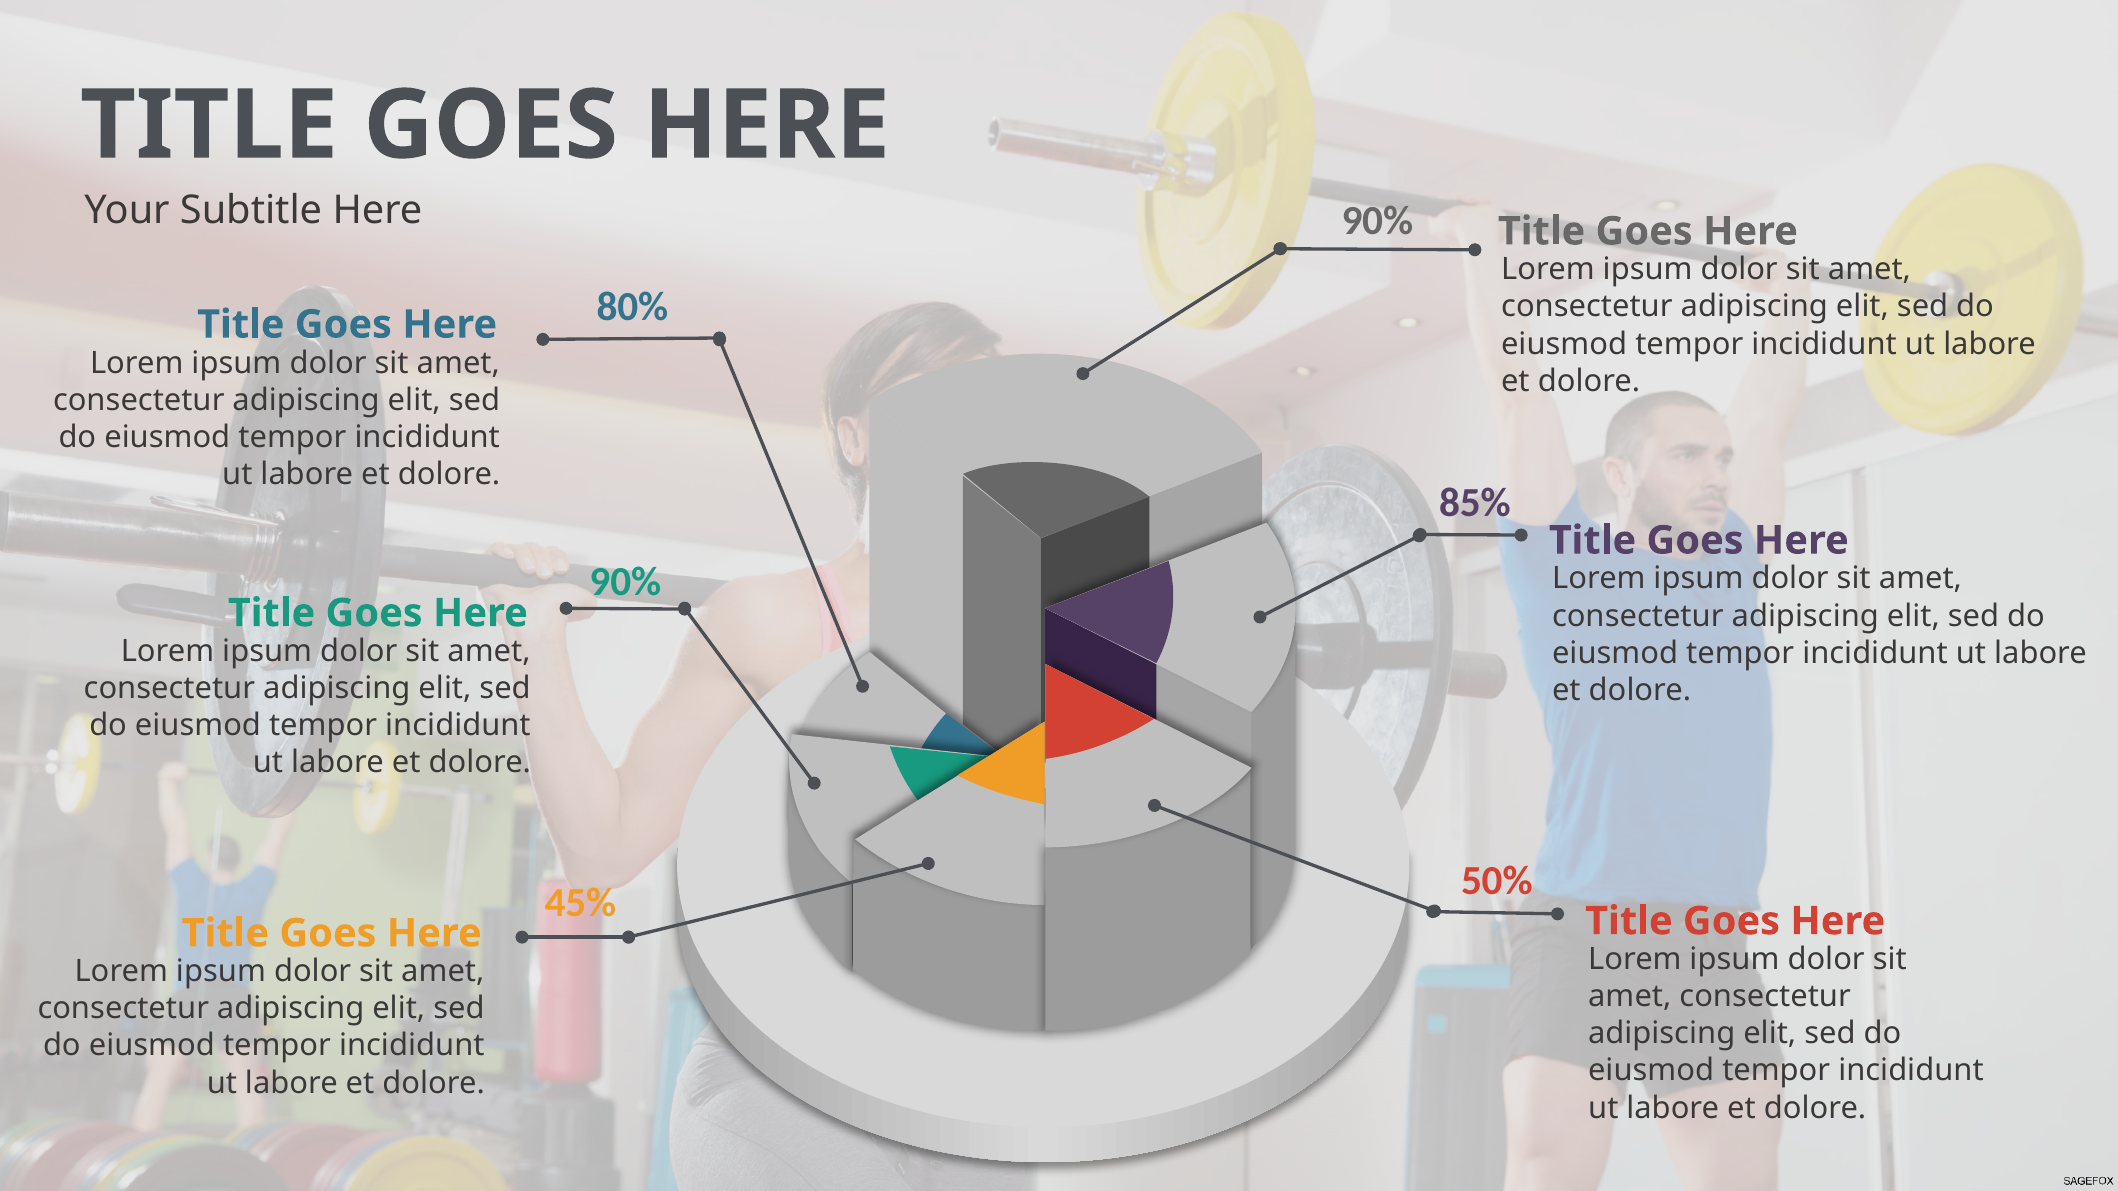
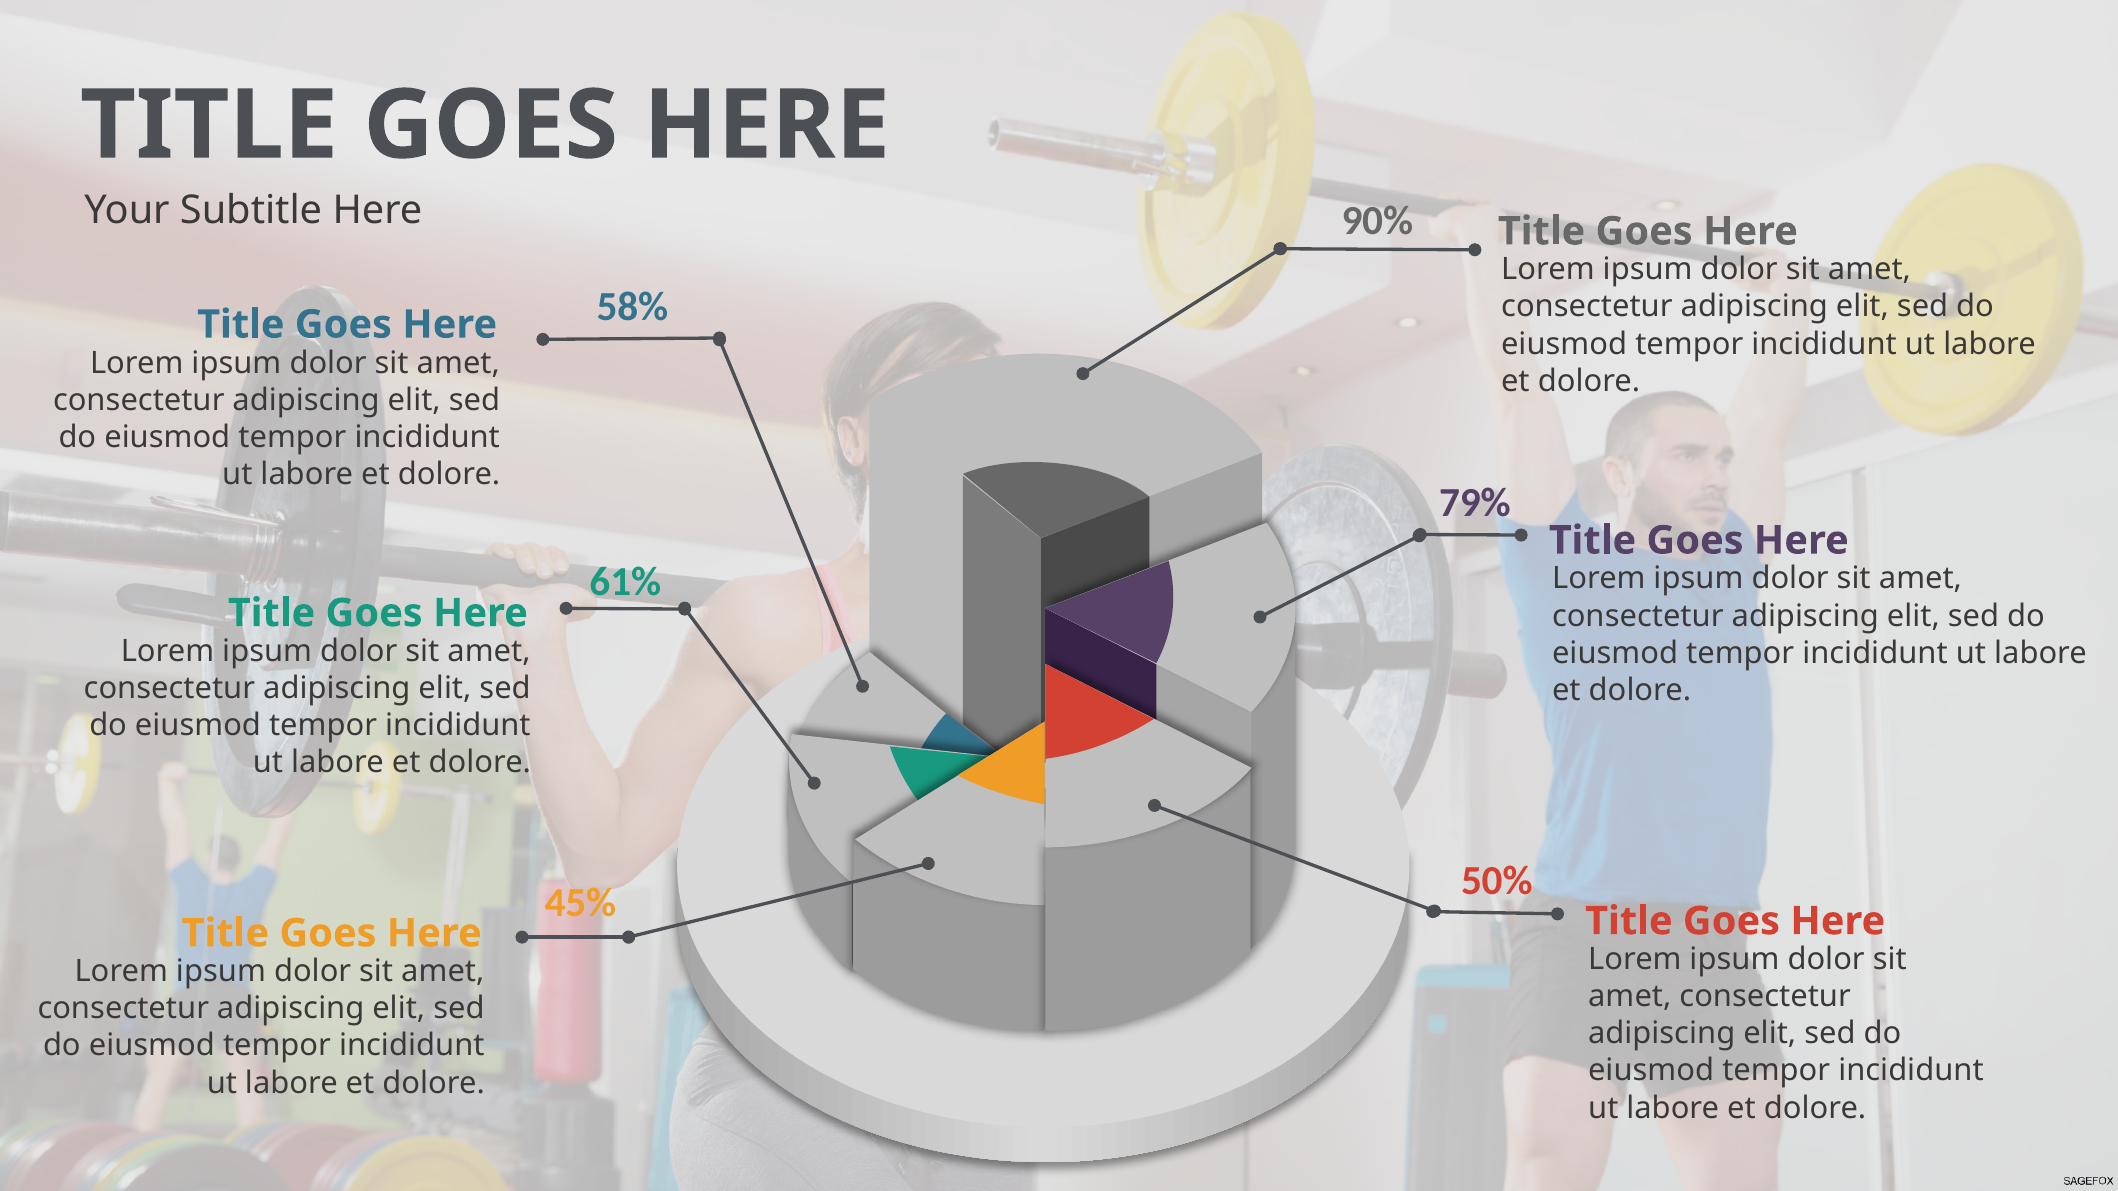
80%: 80% -> 58% (632, 307)
85%: 85% -> 79% (1475, 503)
90%: 90% -> 61% (625, 582)
